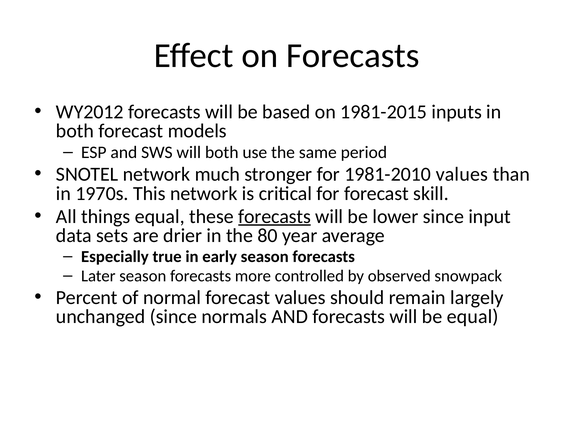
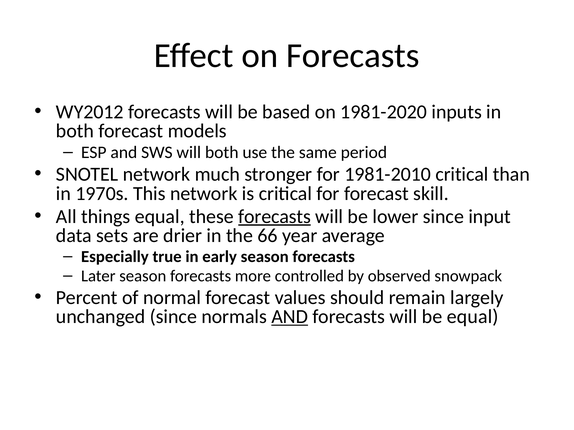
1981-2015: 1981-2015 -> 1981-2020 (384, 112)
1981-2010 values: values -> critical (462, 175)
80: 80 -> 66 (268, 236)
AND underline: none -> present (290, 317)
